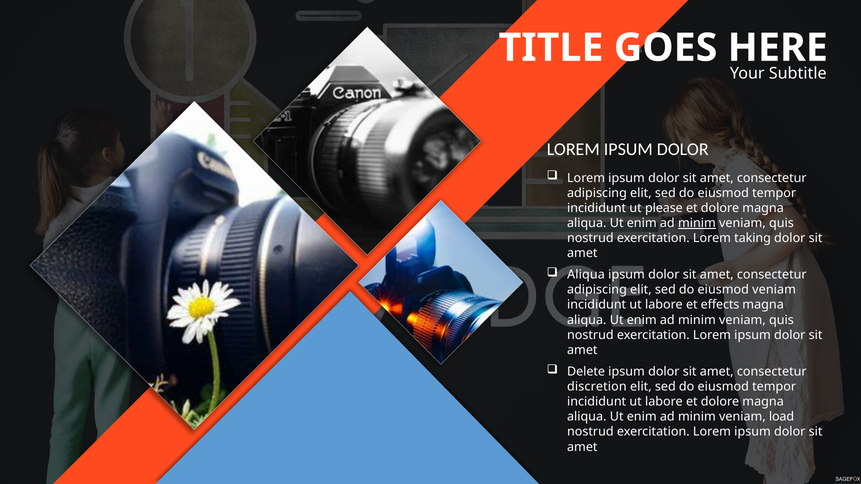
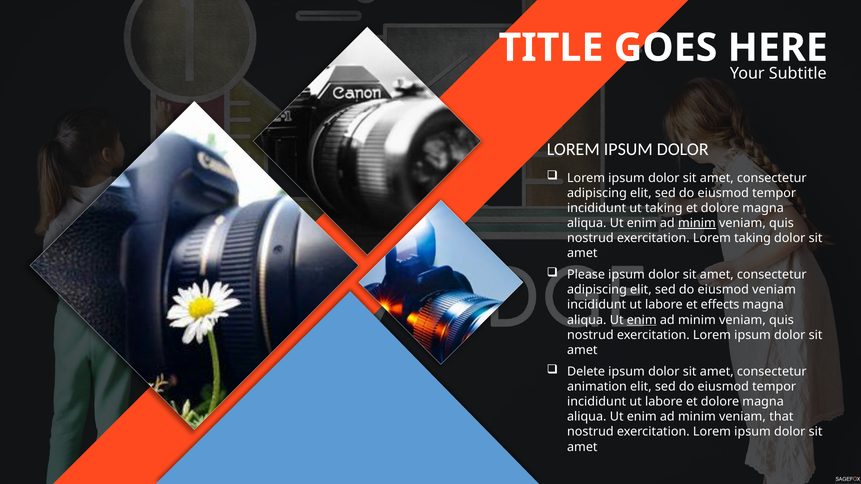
ut please: please -> taking (664, 208)
Aliqua: Aliqua -> Please (586, 275)
enim underline: none -> present (642, 320)
discretion: discretion -> animation (597, 387)
load: load -> that (781, 417)
